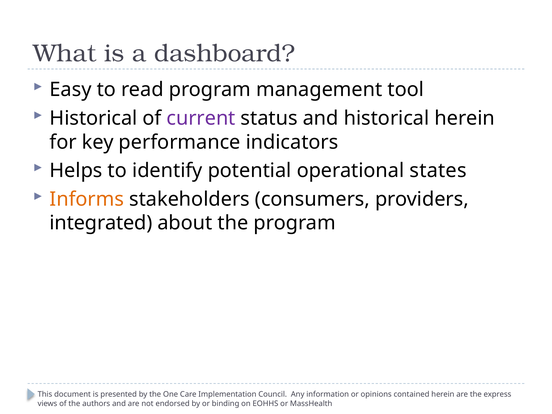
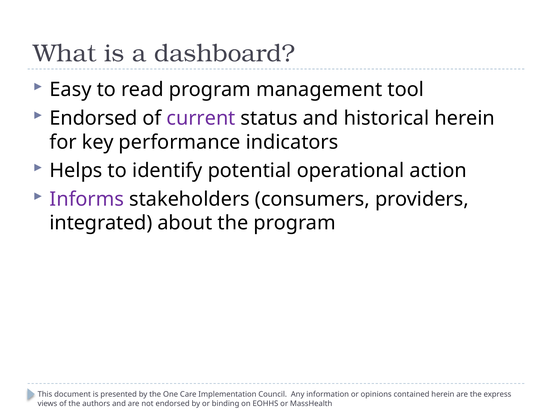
Historical: Historical -> Endorsed (94, 118)
states: states -> action (438, 171)
Informs colour: orange -> purple (87, 199)
